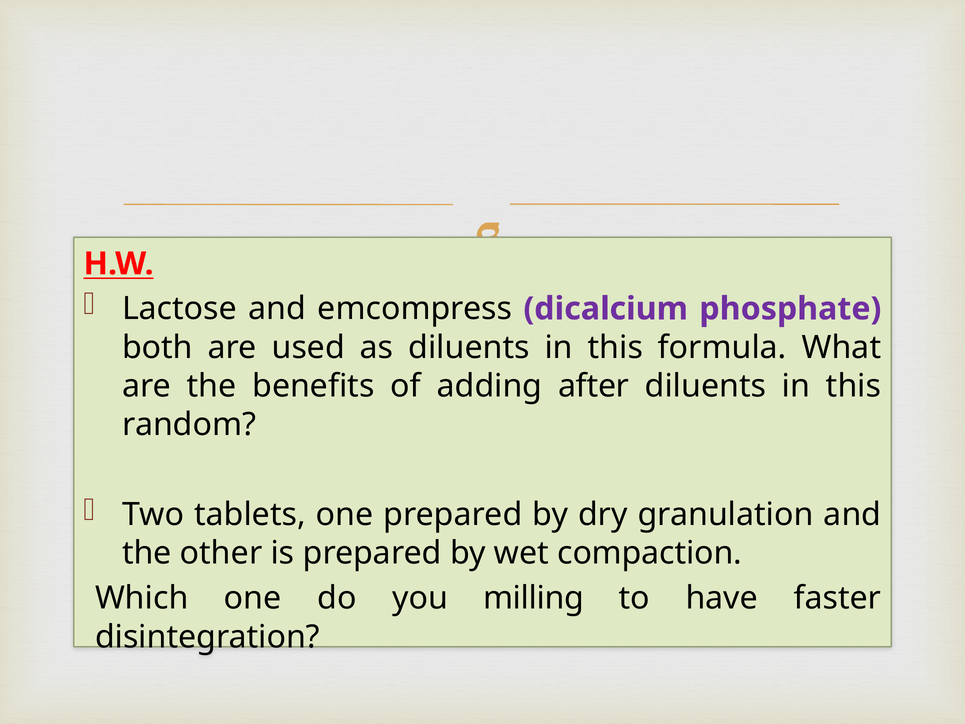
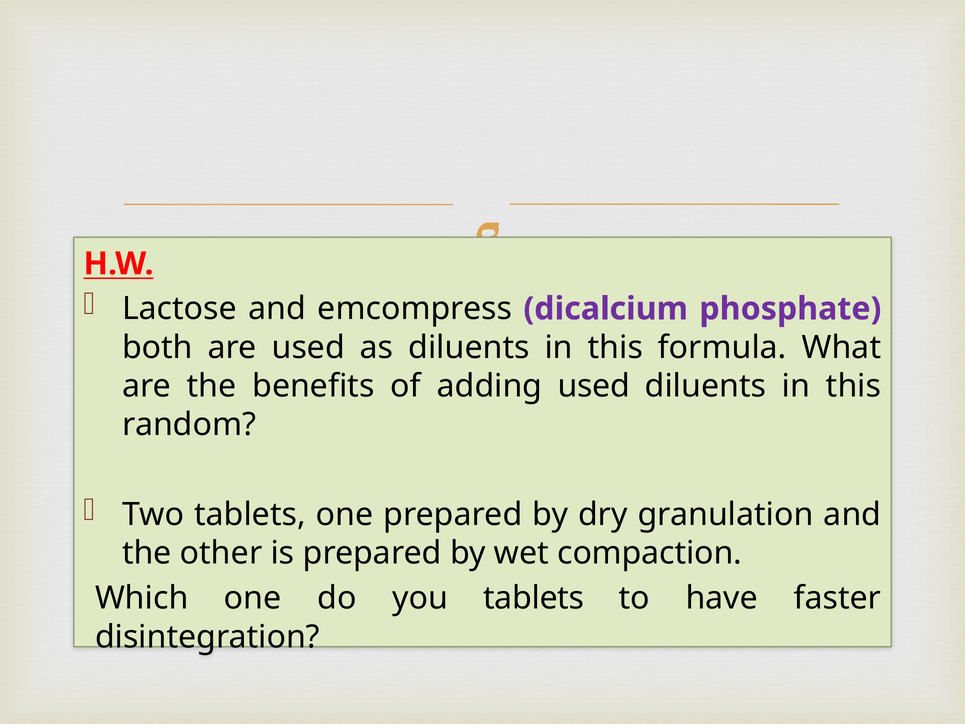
adding after: after -> used (594, 386)
you milling: milling -> tablets (534, 598)
